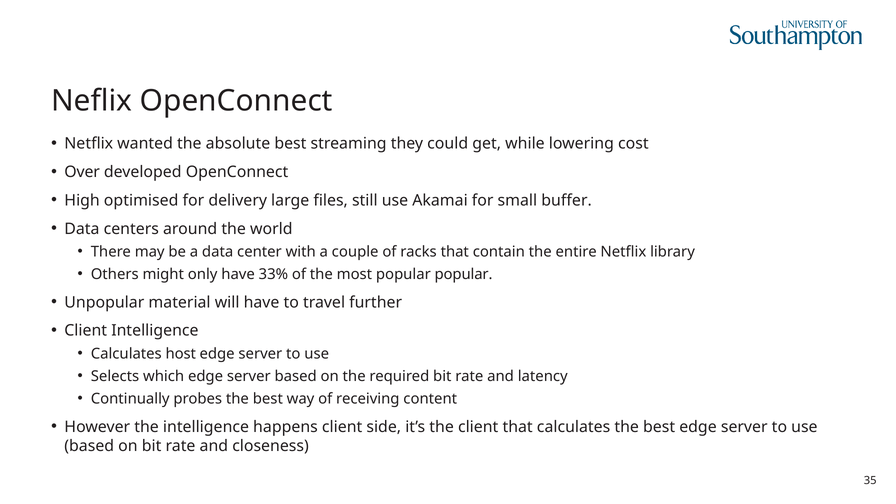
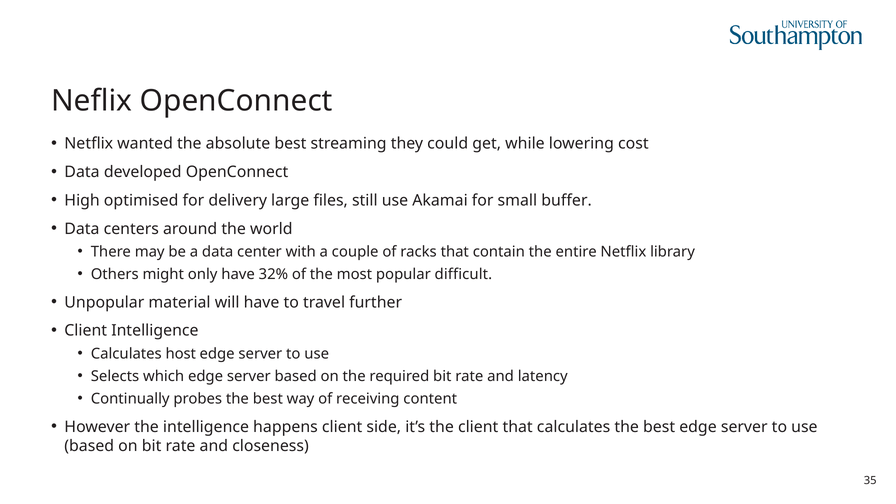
Over: Over -> Data (82, 172)
33%: 33% -> 32% (273, 274)
popular popular: popular -> difficult (463, 274)
